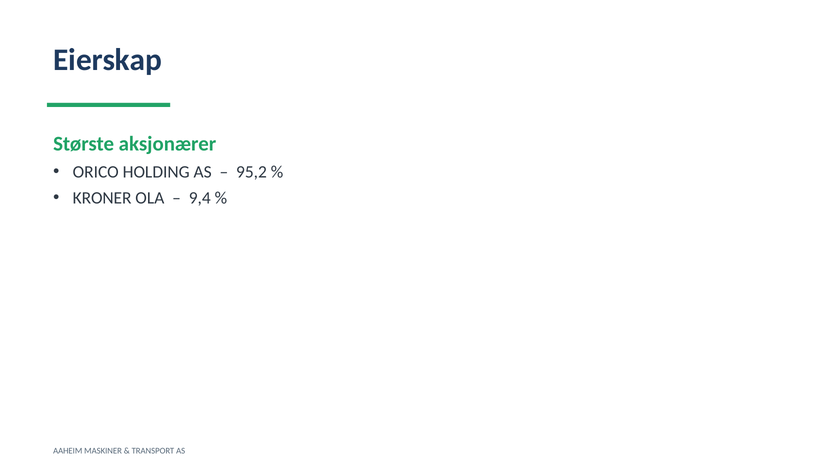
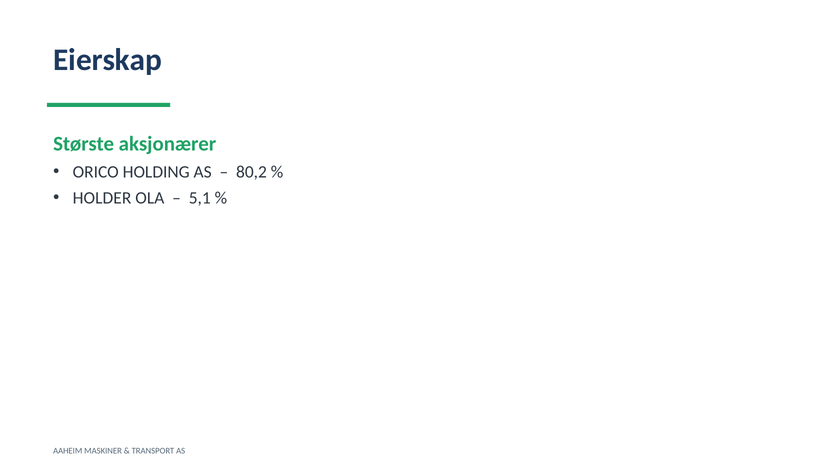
95,2: 95,2 -> 80,2 (251, 172)
KRONER: KRONER -> HOLDER (102, 198)
9,4: 9,4 -> 5,1 (200, 198)
